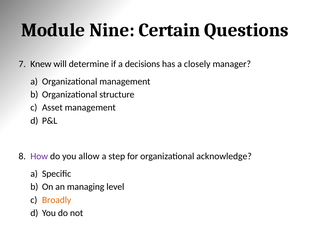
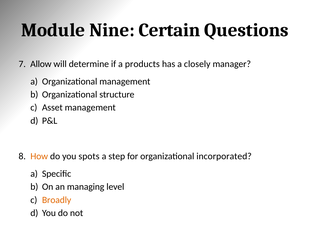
Knew: Knew -> Allow (41, 64)
decisions: decisions -> products (142, 64)
How colour: purple -> orange (39, 156)
allow: allow -> spots (89, 156)
acknowledge: acknowledge -> incorporated (224, 156)
